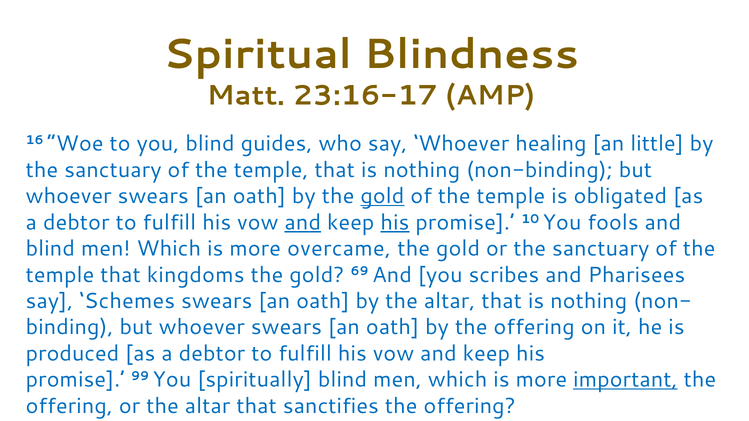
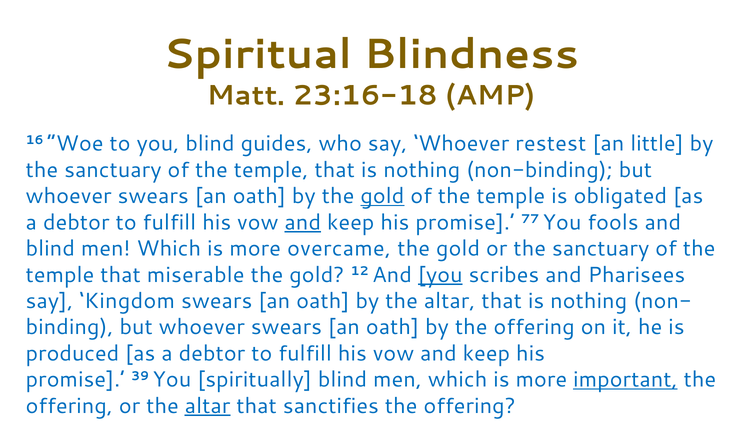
23:16-17: 23:16-17 -> 23:16-18 (365, 96)
healing: healing -> restest (551, 144)
his underline: present -> none (395, 223)
10: 10 -> 77 (530, 219)
kingdoms: kingdoms -> miserable (196, 275)
69: 69 -> 12 (360, 272)
you underline: none -> present (440, 275)
Schemes: Schemes -> Kingdom (127, 301)
99: 99 -> 39 (140, 376)
altar underline: none -> present (208, 406)
